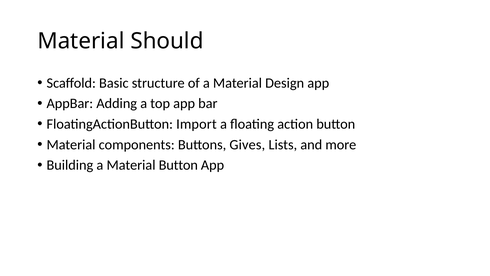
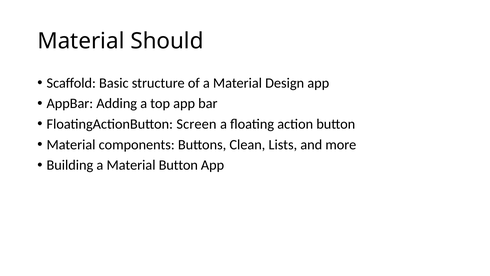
Import: Import -> Screen (196, 124)
Gives: Gives -> Clean (247, 144)
